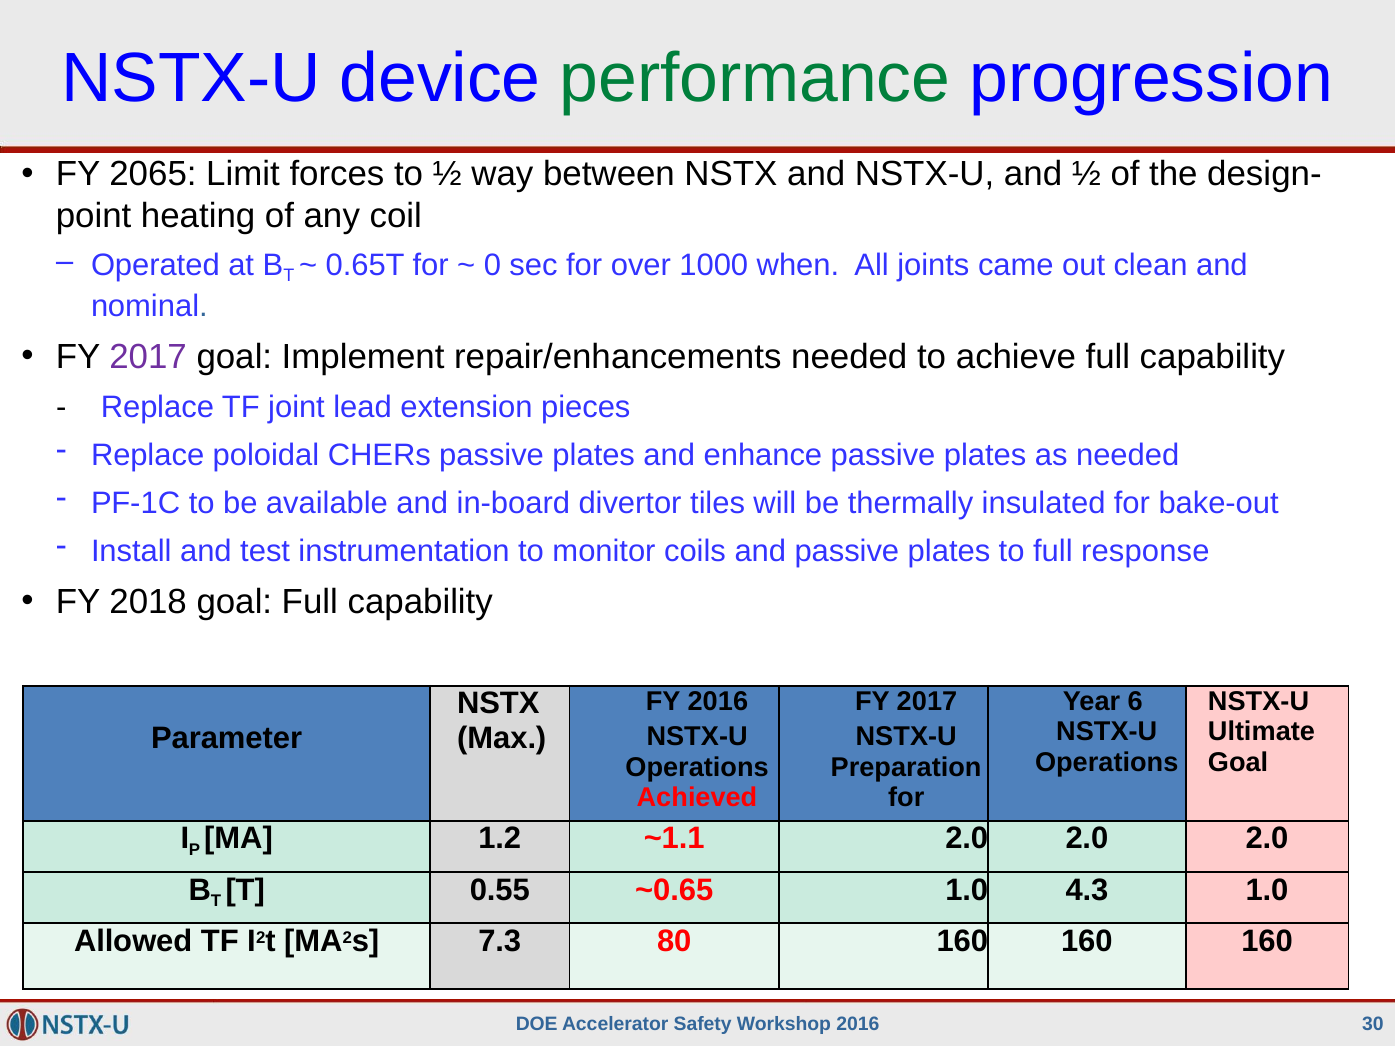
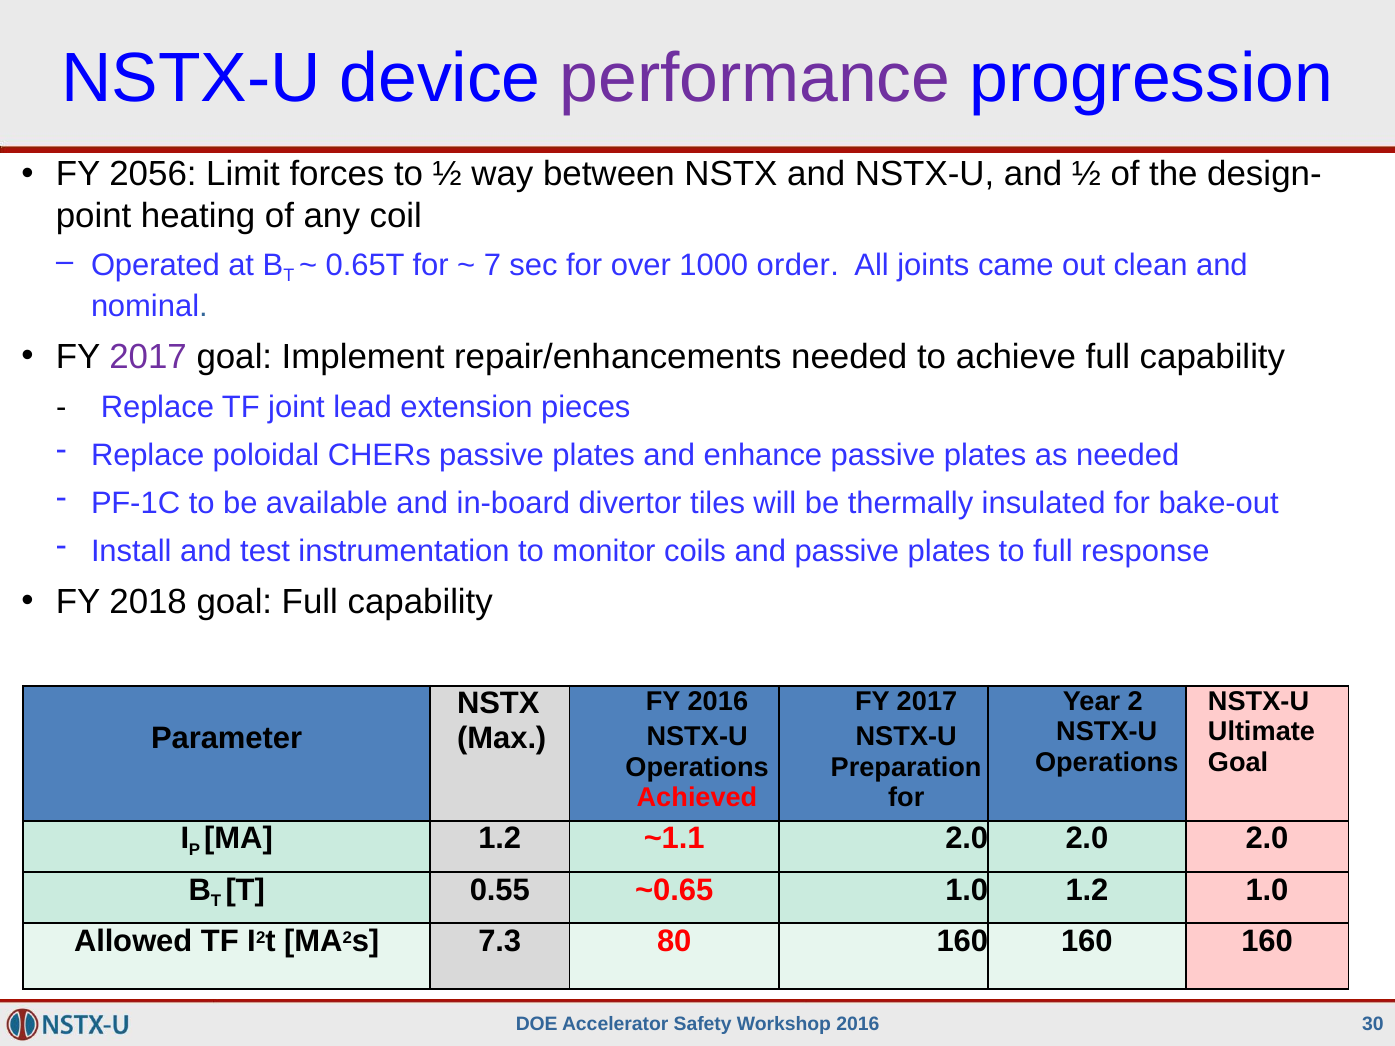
performance colour: green -> purple (755, 78)
2065: 2065 -> 2056 (153, 174)
0: 0 -> 7 (493, 265)
when: when -> order (798, 265)
6: 6 -> 2 (1135, 702)
1.0 4.3: 4.3 -> 1.2 (1087, 890)
